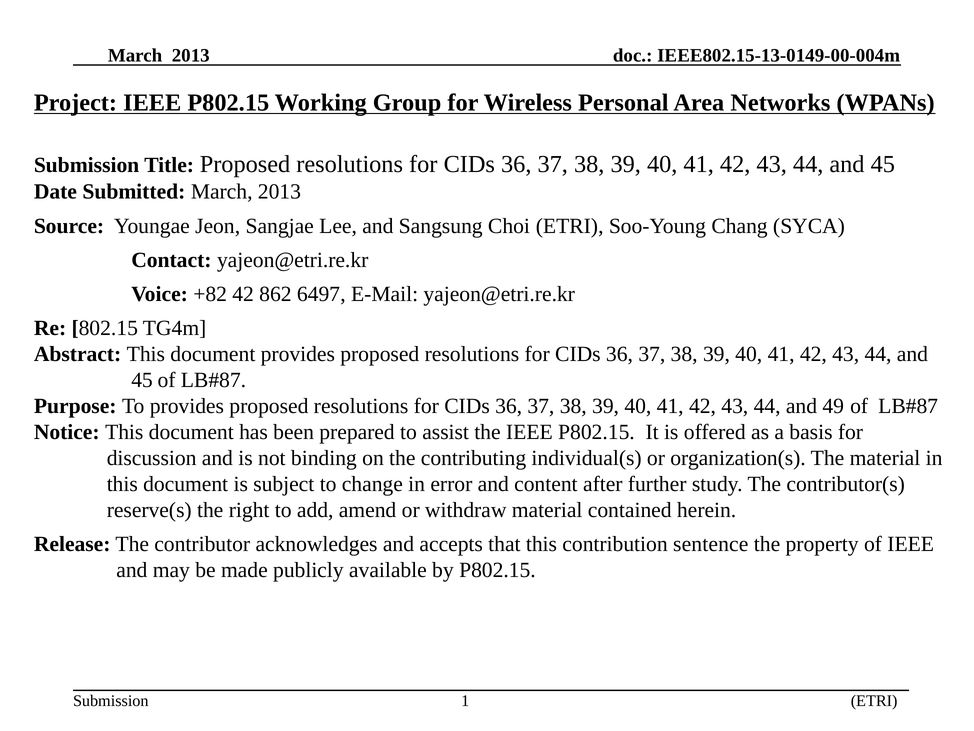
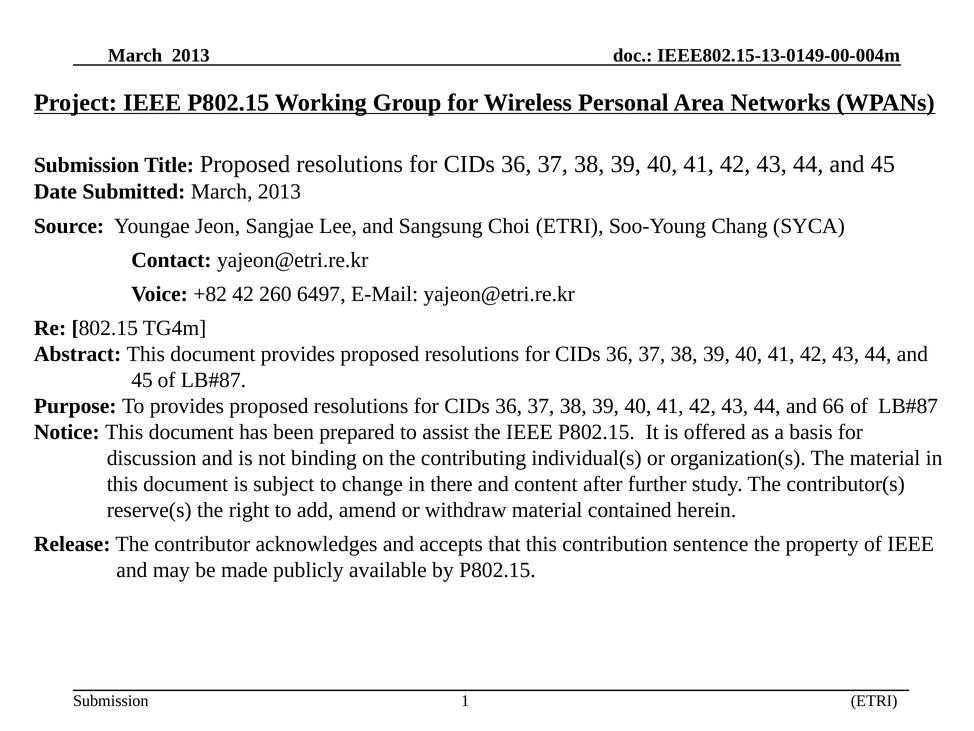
862: 862 -> 260 (275, 294)
49: 49 -> 66 (833, 406)
error: error -> there (451, 484)
